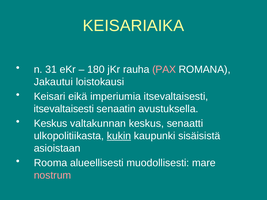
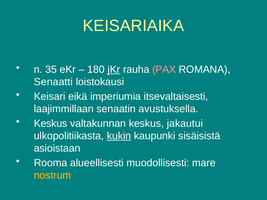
31: 31 -> 35 (51, 70)
jKr underline: none -> present (114, 70)
Jakautui: Jakautui -> Senaatti (53, 82)
itsevaltaisesti: itsevaltaisesti -> laajimmillaan (64, 109)
senaatti: senaatti -> jakautui (185, 124)
nostrum colour: pink -> yellow (53, 176)
